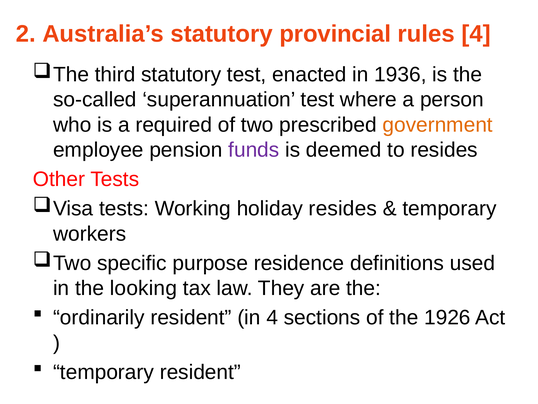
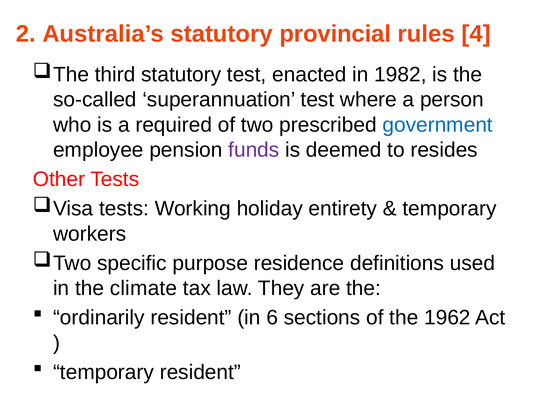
1936: 1936 -> 1982 (400, 74)
government colour: orange -> blue (438, 125)
holiday resides: resides -> entirety (343, 208)
looking: looking -> climate (143, 288)
in 4: 4 -> 6 (272, 317)
1926: 1926 -> 1962 (447, 317)
